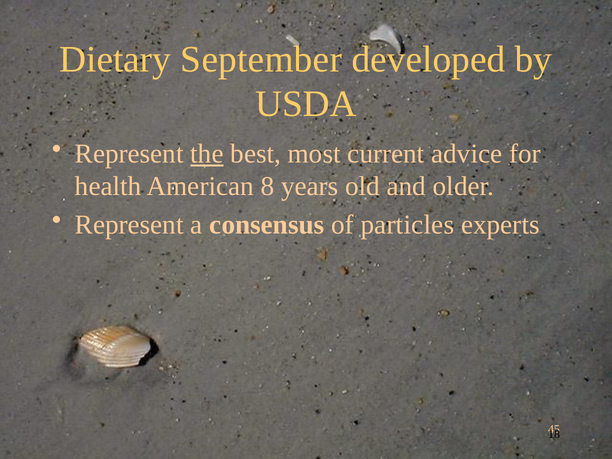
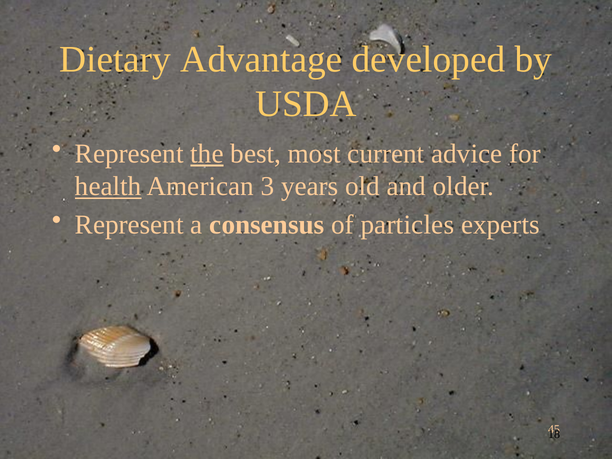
September: September -> Advantage (261, 59)
health underline: none -> present (108, 186)
8: 8 -> 3 (267, 186)
